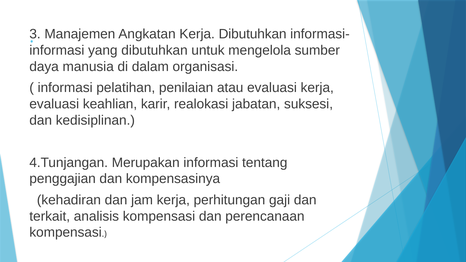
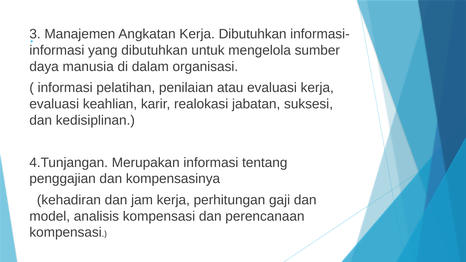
terkait: terkait -> model (50, 216)
